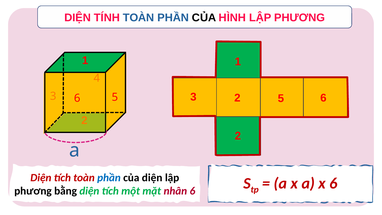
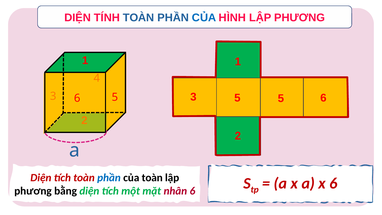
CỦA colour: black -> blue (204, 18)
3 2: 2 -> 5 (237, 98)
của diện: diện -> toàn (152, 177)
